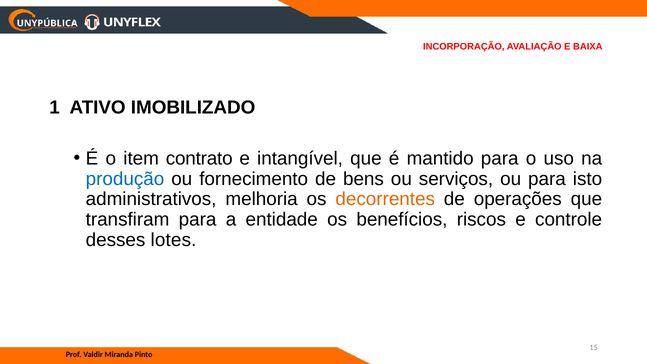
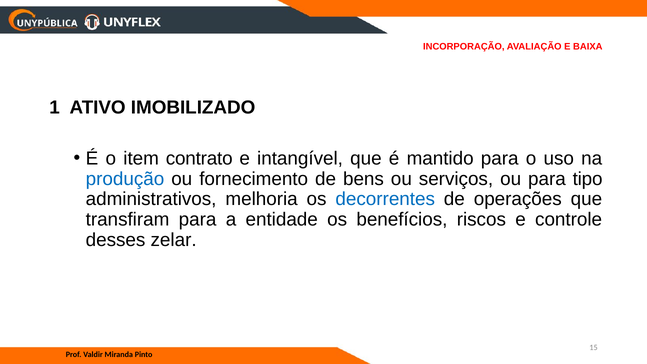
isto: isto -> tipo (588, 179)
decorrentes colour: orange -> blue (385, 199)
lotes: lotes -> zelar (174, 240)
